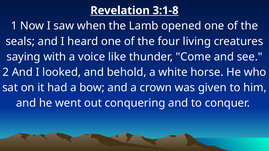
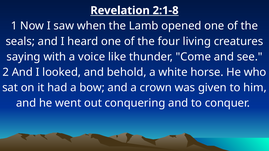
3:1-8: 3:1-8 -> 2:1-8 (166, 11)
